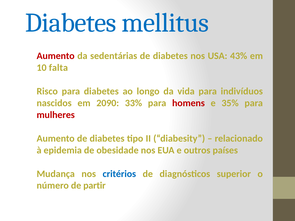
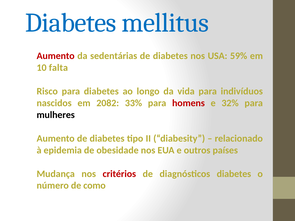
43%: 43% -> 59% (239, 56)
2090: 2090 -> 2082 (108, 103)
35%: 35% -> 32% (230, 103)
mulheres colour: red -> black (56, 115)
critérios colour: blue -> red (119, 174)
diagnósticos superior: superior -> diabetes (234, 174)
partir: partir -> como (94, 186)
